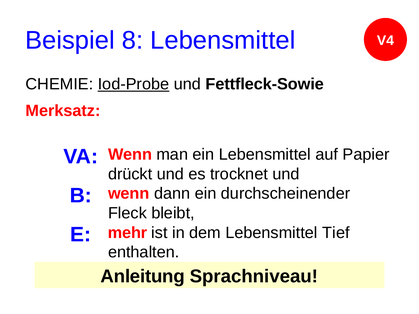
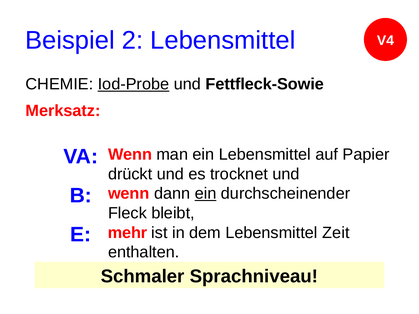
8: 8 -> 2 (133, 41)
ein underline: none -> present (206, 194)
Tief: Tief -> Zeit (336, 233)
Anleitung: Anleitung -> Schmaler (143, 277)
